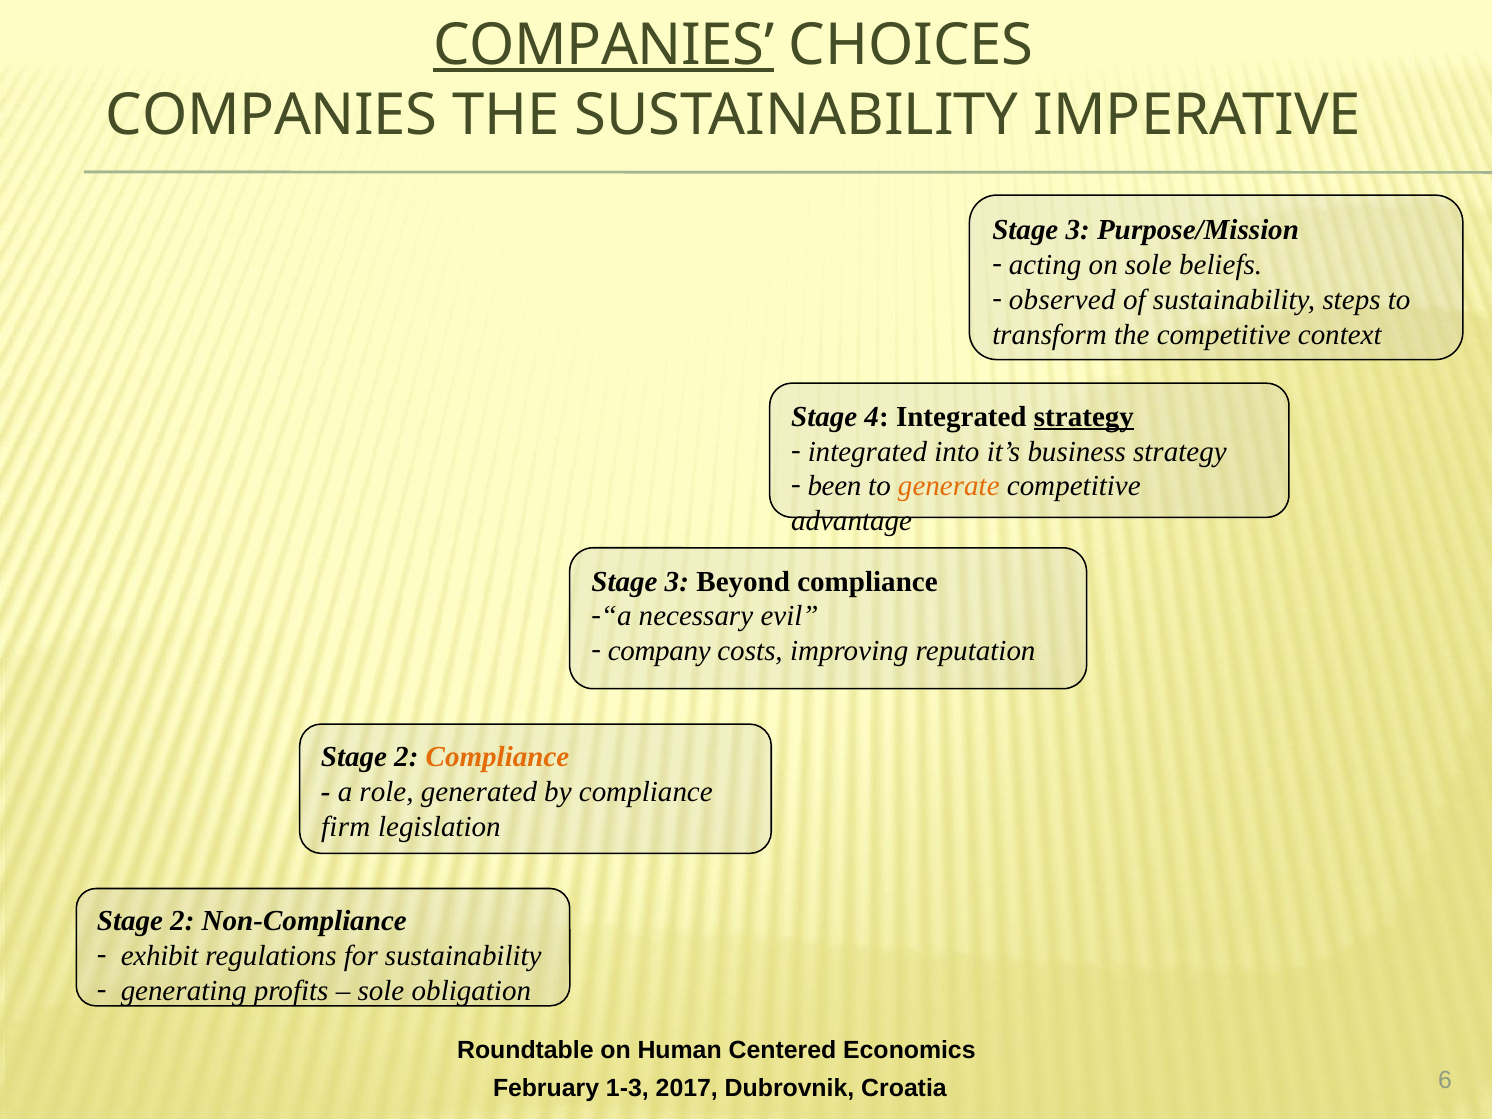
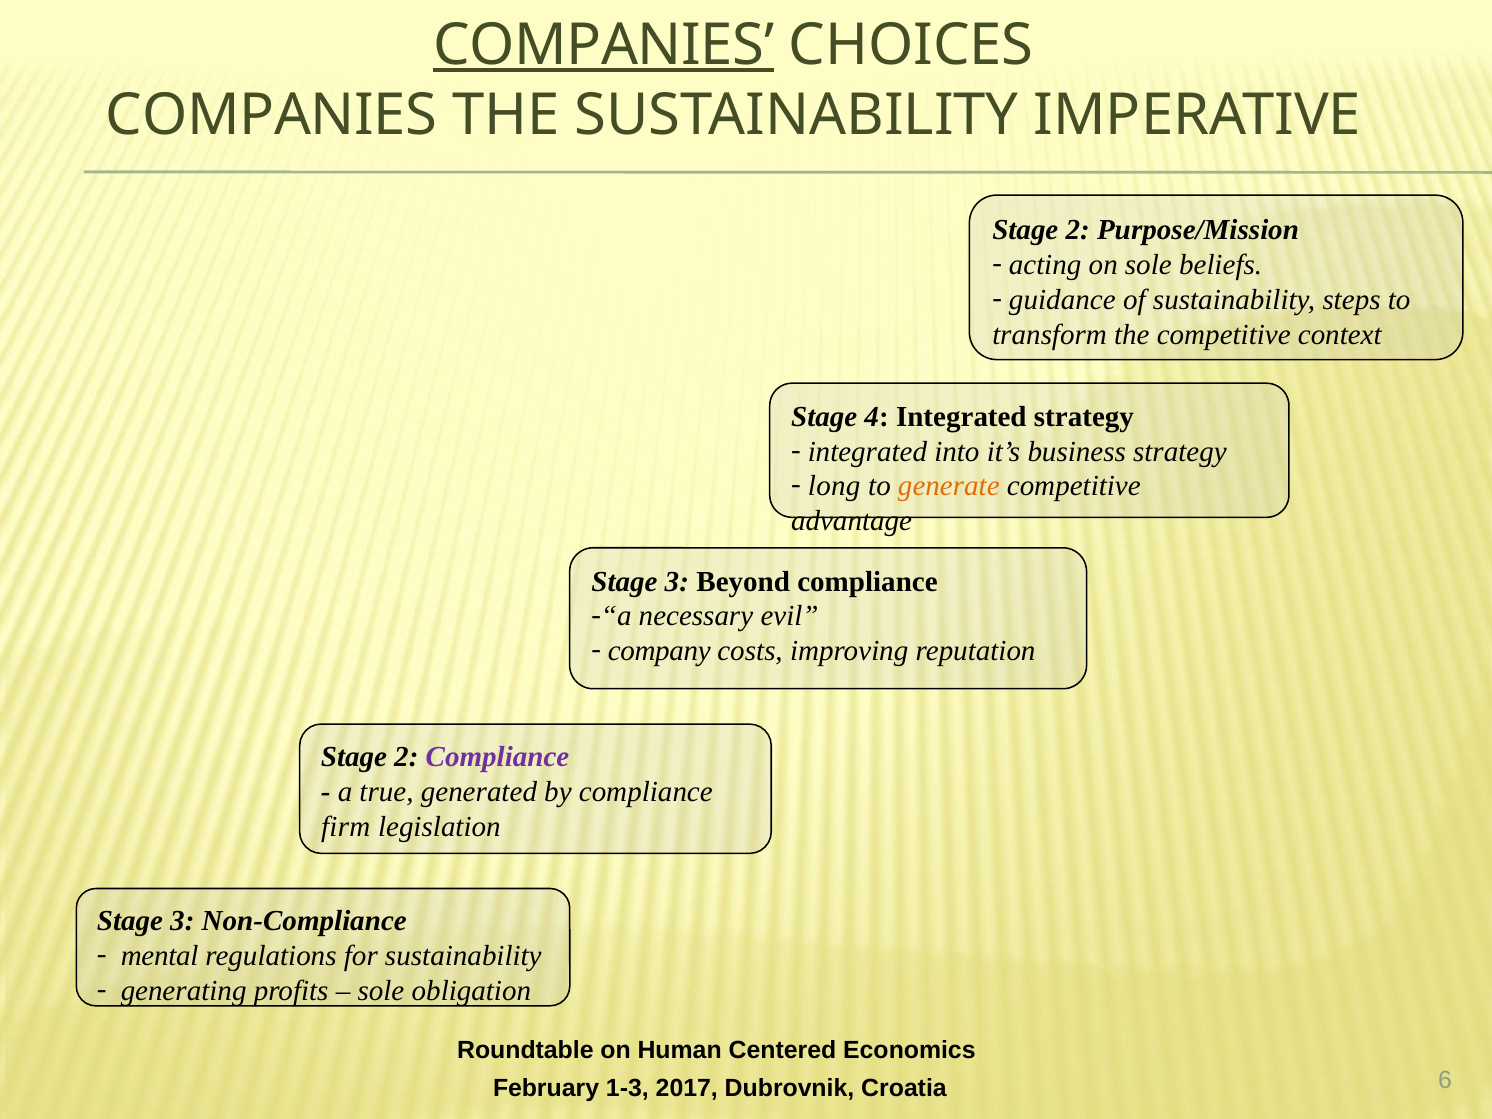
3: 3 -> 2 (1078, 230)
observed: observed -> guidance (1062, 300)
strategy underline: present -> none (1084, 417)
been: been -> long (834, 486)
Compliance colour: orange -> purple (497, 757)
role: role -> true (386, 792)
2: 2 -> 3 (182, 921)
exhibit: exhibit -> mental (160, 956)
